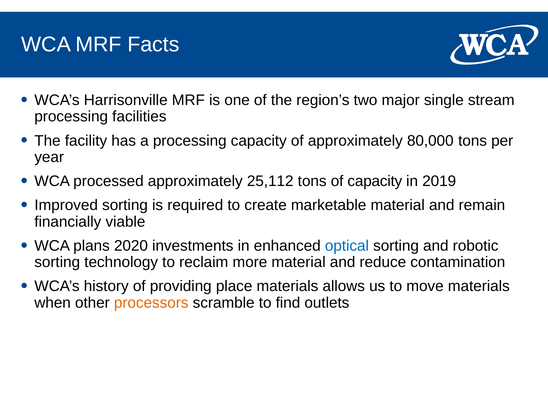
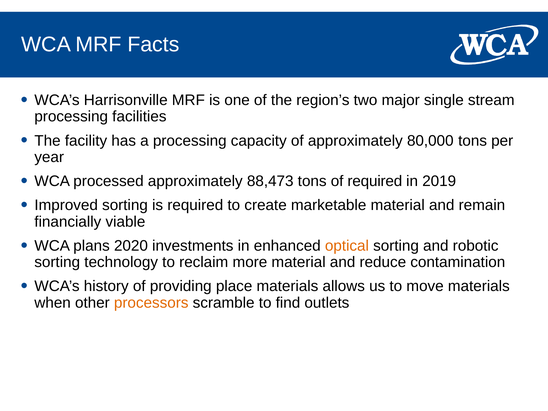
25,112: 25,112 -> 88,473 (270, 181)
of capacity: capacity -> required (375, 181)
optical colour: blue -> orange (347, 246)
